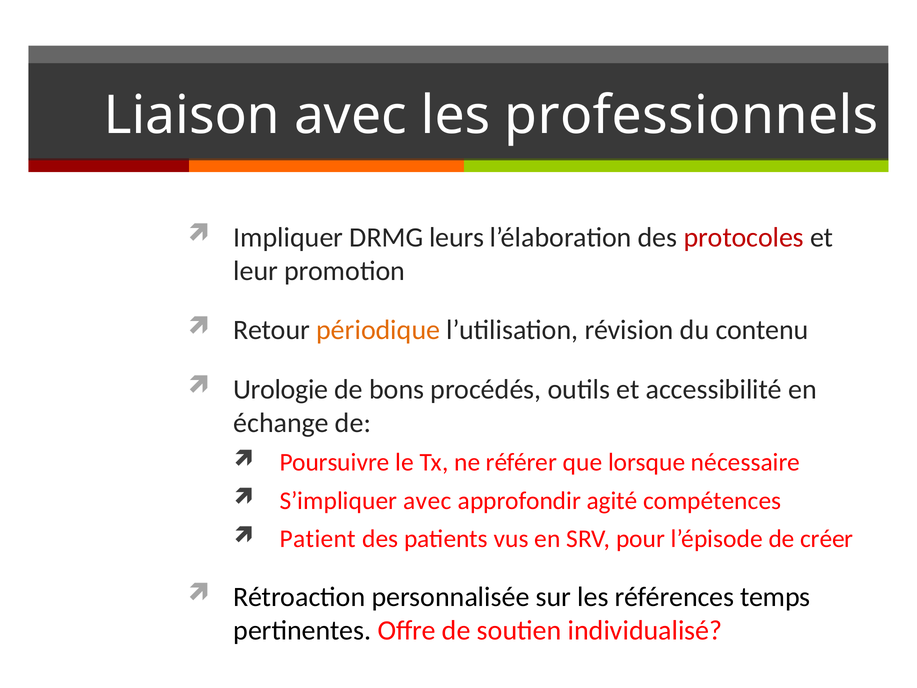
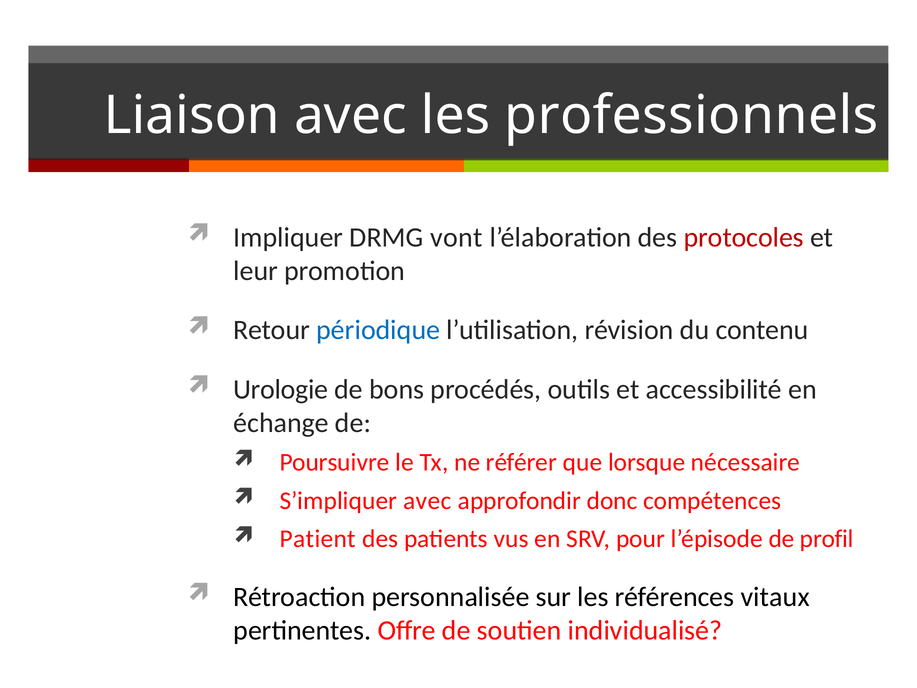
leurs: leurs -> vont (456, 237)
périodique colour: orange -> blue (378, 330)
agité: agité -> donc (612, 501)
créer: créer -> profil (827, 539)
temps: temps -> vitaux (775, 597)
